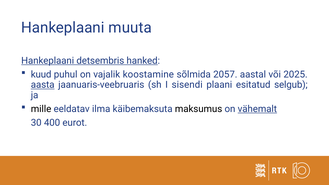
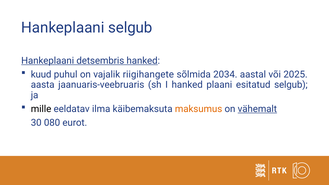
Hankeplaani muuta: muuta -> selgub (130, 28)
koostamine: koostamine -> riigihangete (148, 74)
2057: 2057 -> 2034 (225, 74)
aasta underline: present -> none (43, 85)
I sisendi: sisendi -> hanked (187, 85)
maksumus colour: black -> orange (199, 109)
400: 400 -> 080 (52, 123)
